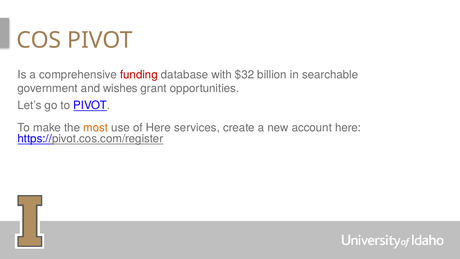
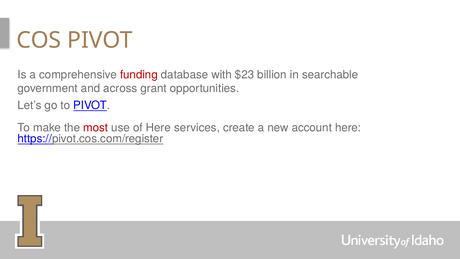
$32: $32 -> $23 (245, 75)
wishes: wishes -> across (120, 88)
most colour: orange -> red (96, 128)
